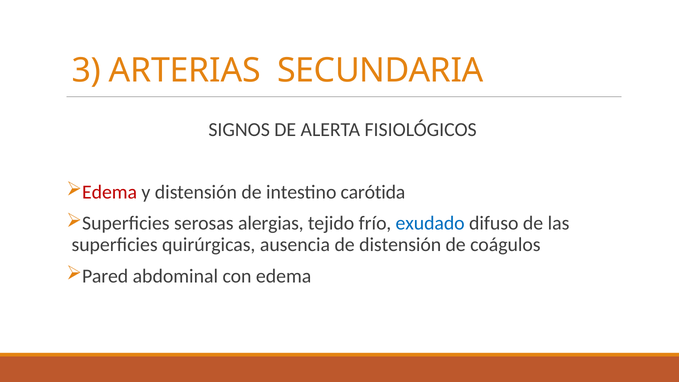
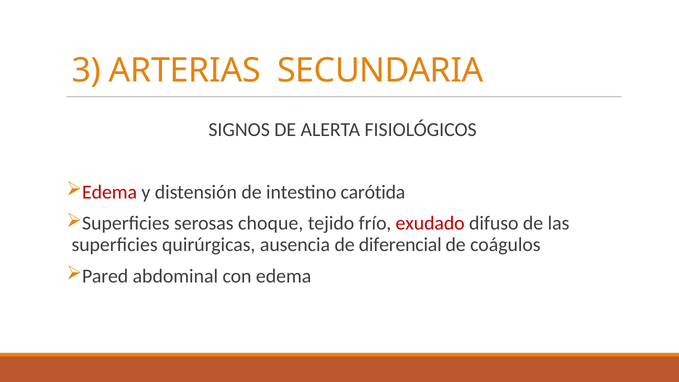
alergias: alergias -> choque (271, 223)
exudado colour: blue -> red (430, 223)
de distensión: distensión -> diferencial (400, 245)
